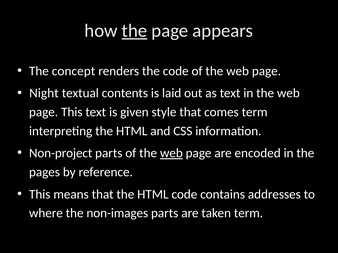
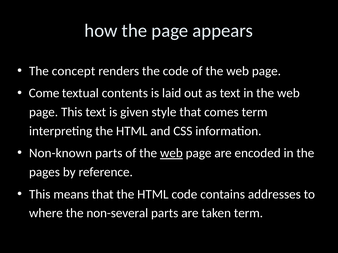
the underline: present -> none (134, 31)
Night: Night -> Come (44, 93)
Non-project: Non-project -> Non-known (61, 153)
non-images: non-images -> non-several (117, 214)
